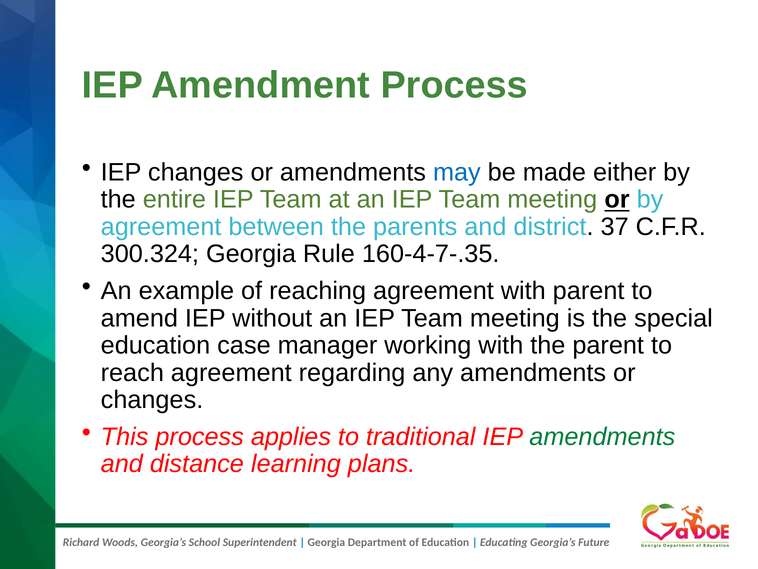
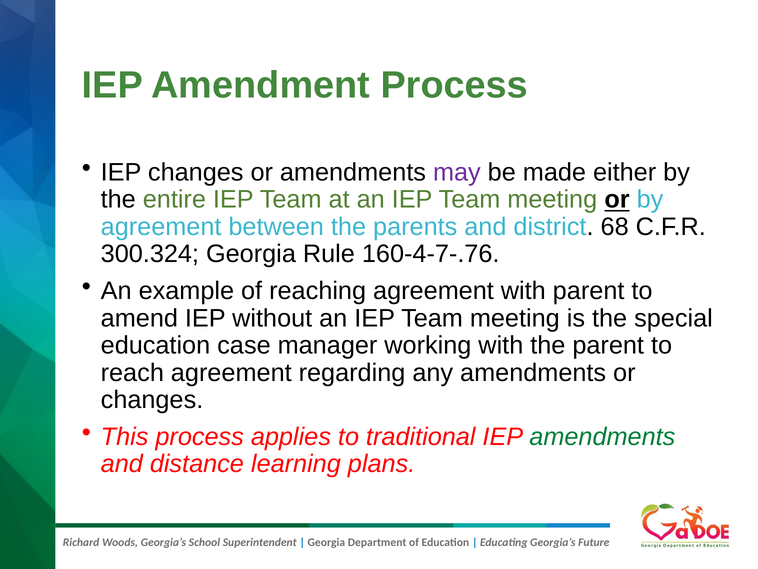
may colour: blue -> purple (457, 172)
37: 37 -> 68 (615, 227)
160-4-7-.35: 160-4-7-.35 -> 160-4-7-.76 (431, 254)
